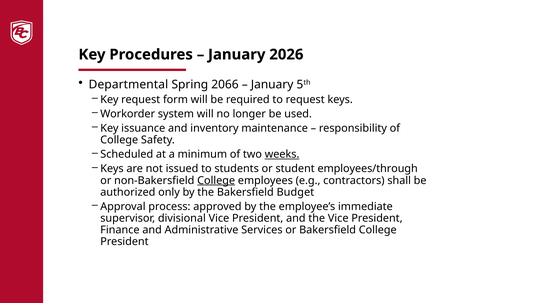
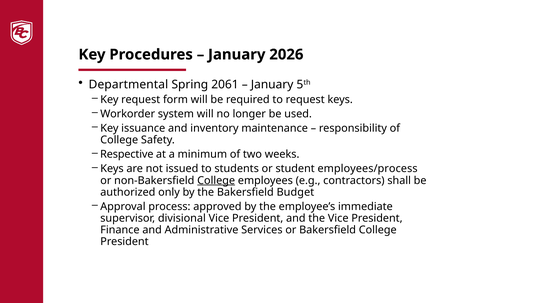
2066: 2066 -> 2061 (225, 84)
Scheduled: Scheduled -> Respective (127, 154)
weeks underline: present -> none (282, 154)
employees/through: employees/through -> employees/process (368, 169)
